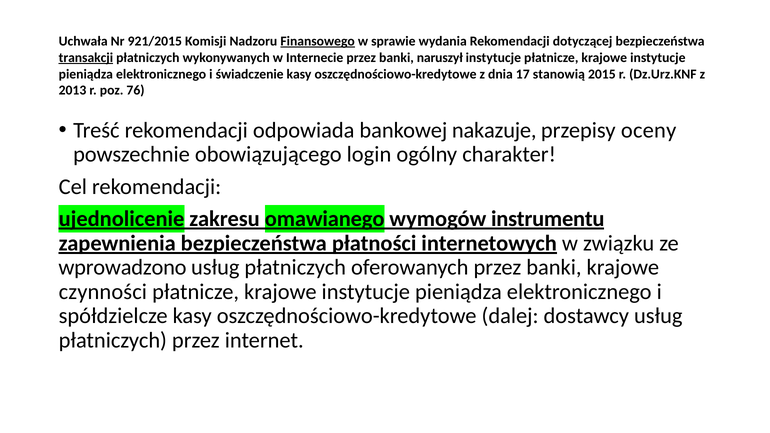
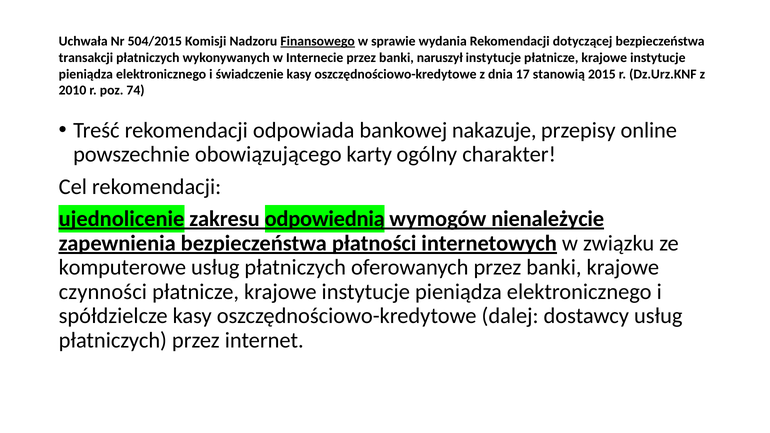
921/2015: 921/2015 -> 504/2015 (155, 41)
transakcji underline: present -> none (86, 58)
2013: 2013 -> 2010 (72, 90)
76: 76 -> 74 (136, 90)
oceny: oceny -> online (649, 130)
login: login -> karty (369, 154)
omawianego: omawianego -> odpowiednią (325, 219)
instrumentu: instrumentu -> nienależycie (548, 219)
wprowadzono: wprowadzono -> komputerowe (122, 268)
